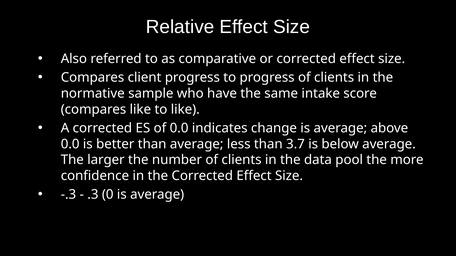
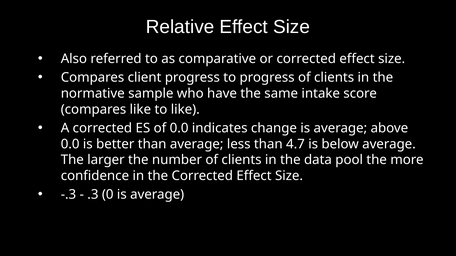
3.7: 3.7 -> 4.7 (295, 144)
